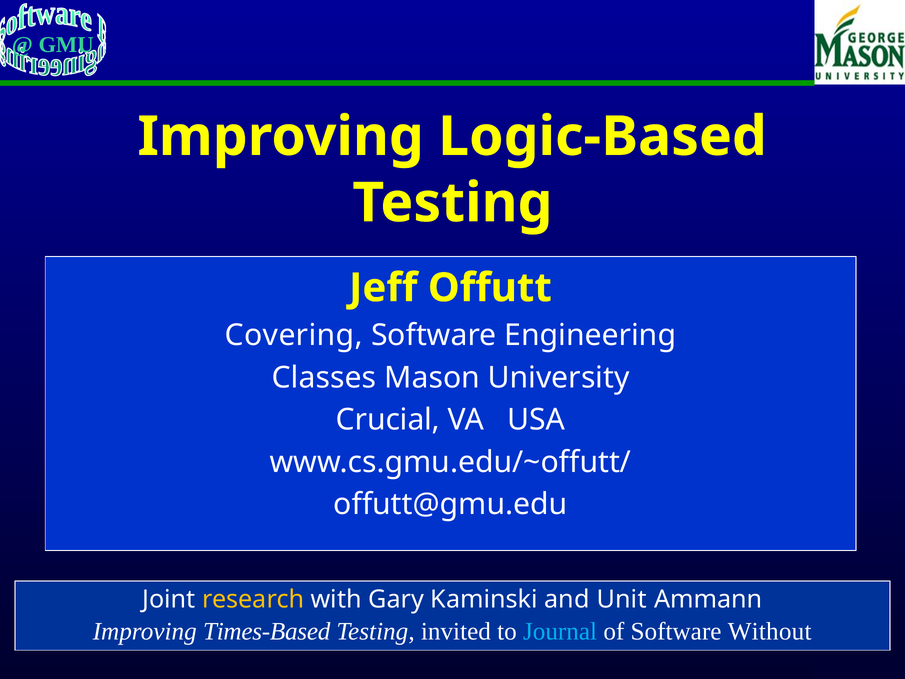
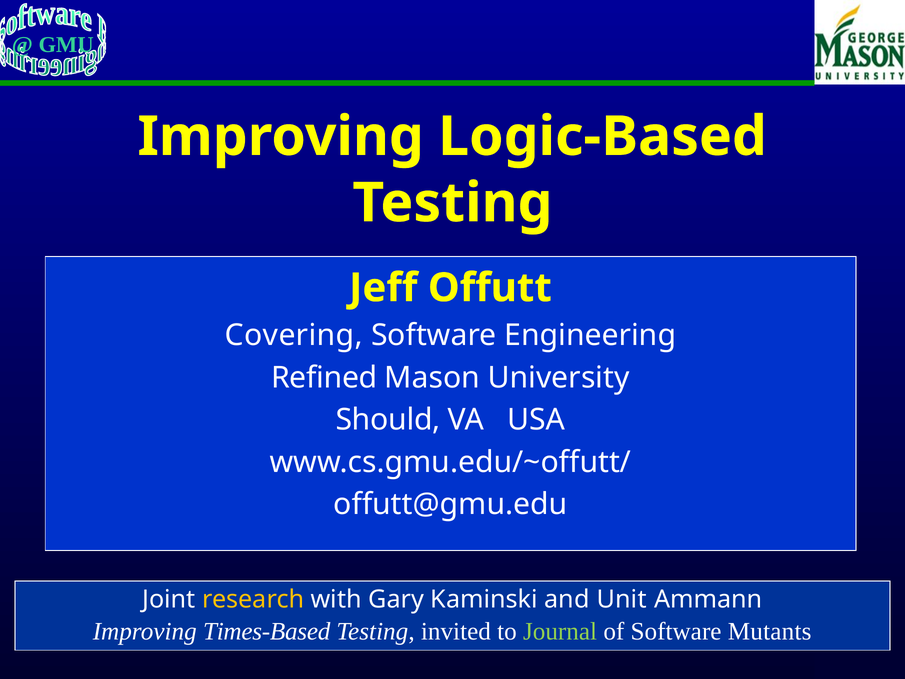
Classes: Classes -> Refined (324, 378)
Crucial: Crucial -> Should (388, 420)
Journal colour: light blue -> light green (560, 631)
Without: Without -> Mutants (770, 631)
